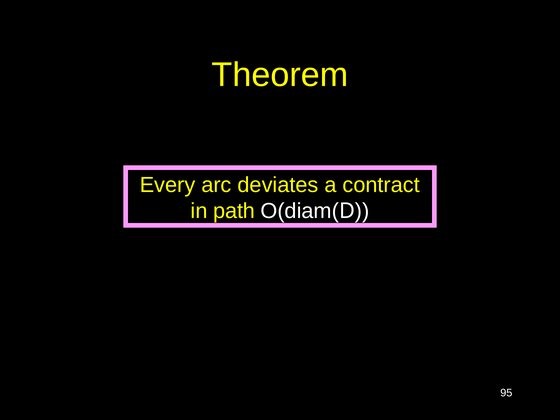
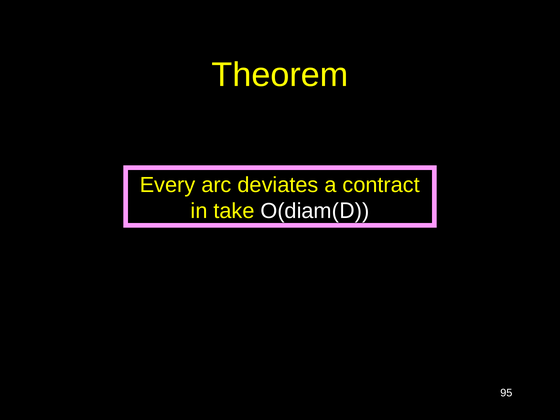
path: path -> take (234, 211)
